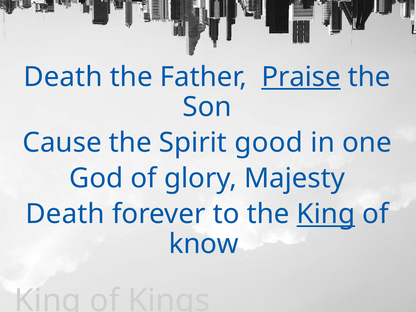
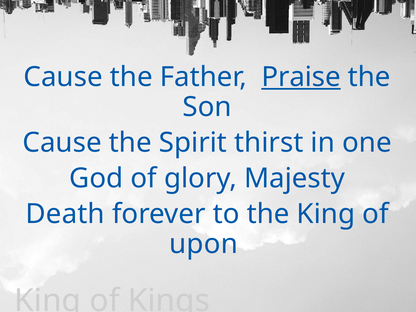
Death: Death -> Cause (63, 77)
good: good -> thirst (269, 143)
King underline: present -> none (326, 214)
know: know -> upon (203, 244)
